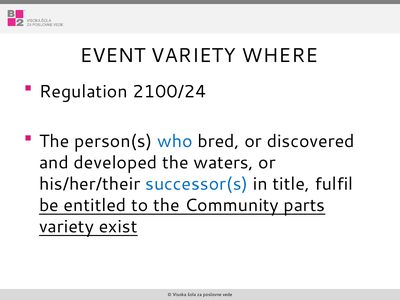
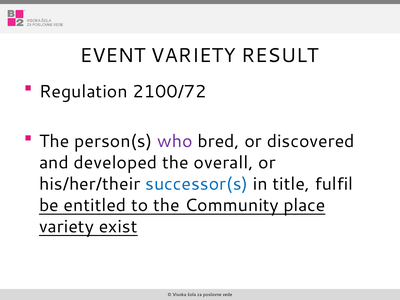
WHERE: WHERE -> RESULT (280, 55)
2100/24: 2100/24 -> 2100/72 (170, 92)
who colour: blue -> purple (175, 141)
waters: waters -> overall (223, 163)
parts: parts -> place (304, 205)
